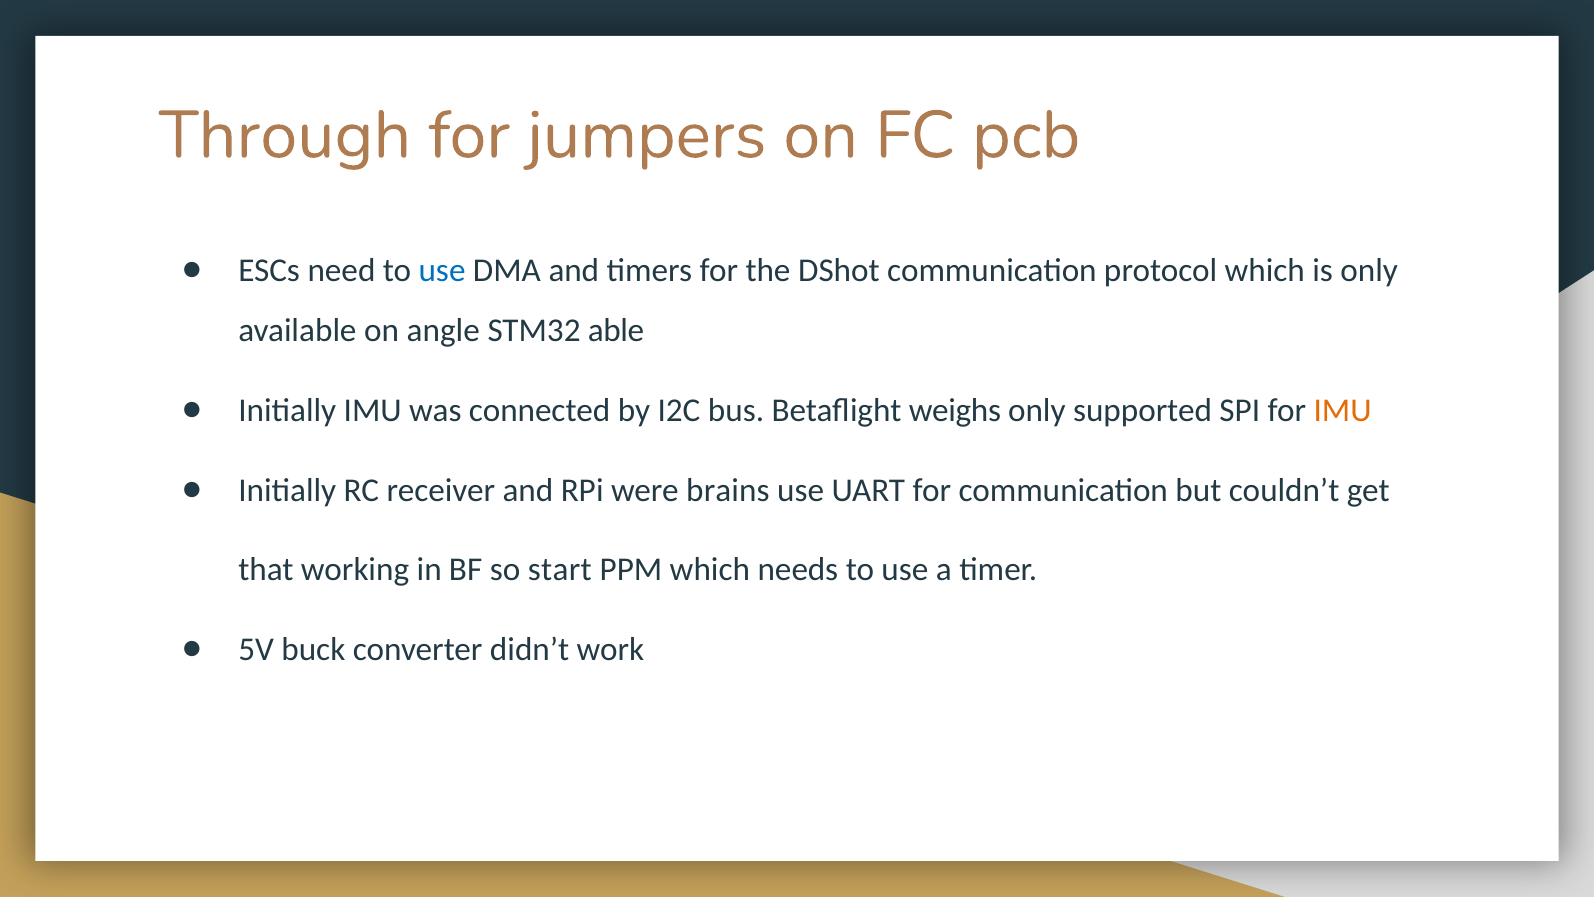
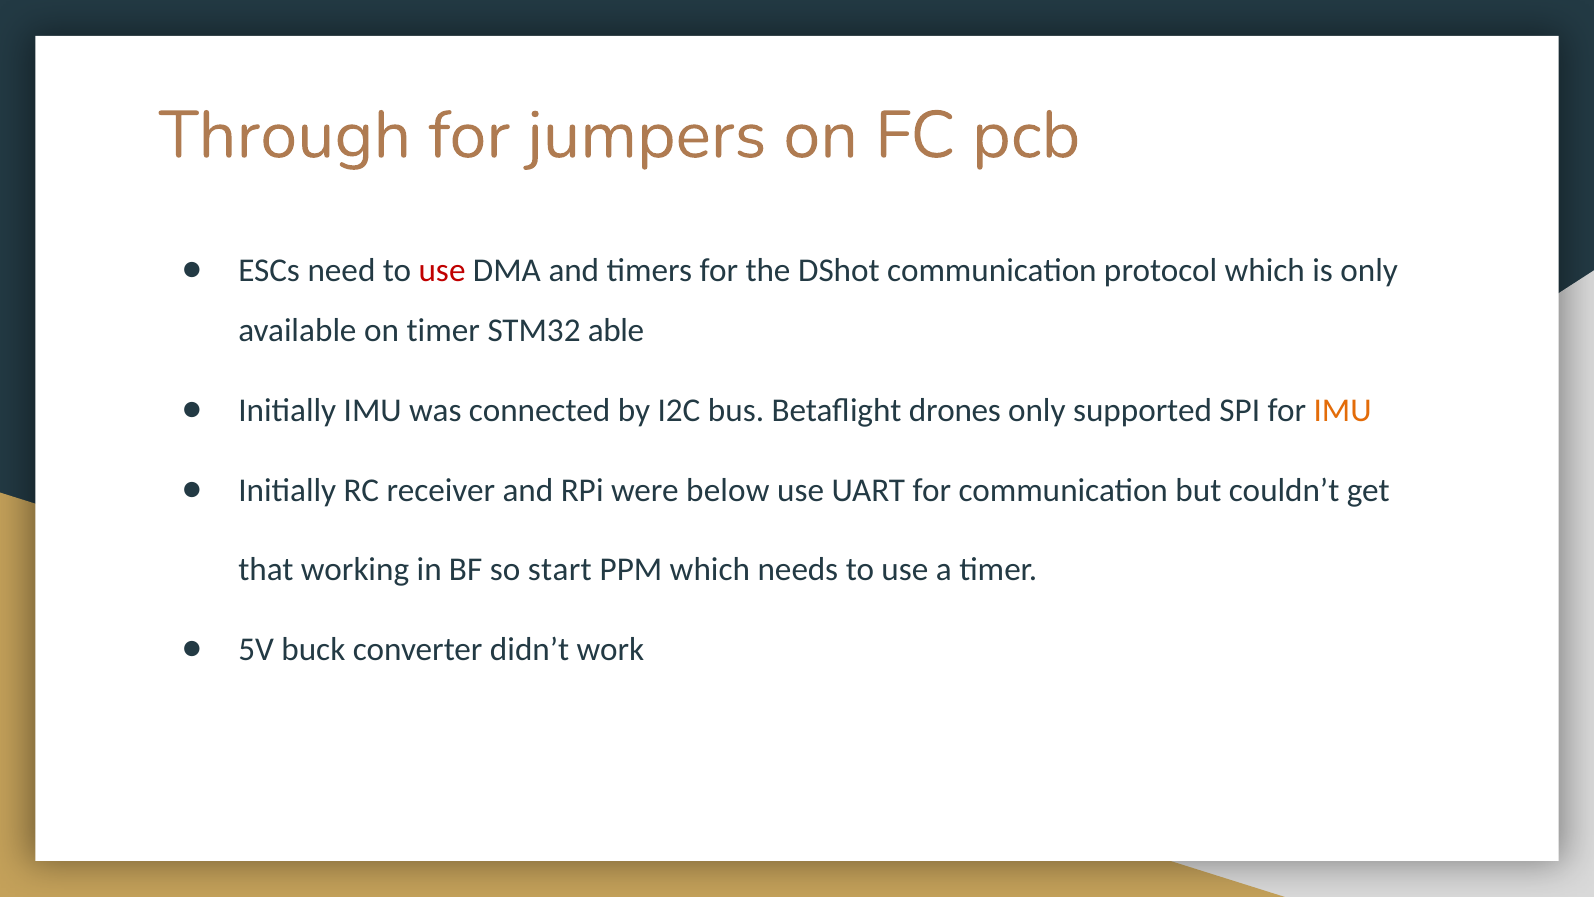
use colour: blue -> red (442, 271)
on angle: angle -> timer (443, 331)
weighs: weighs -> drones (955, 410)
brains: brains -> below (728, 490)
